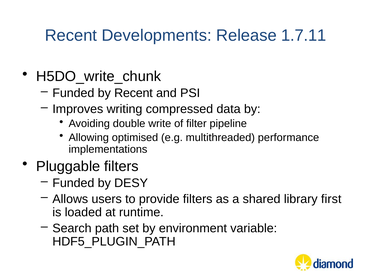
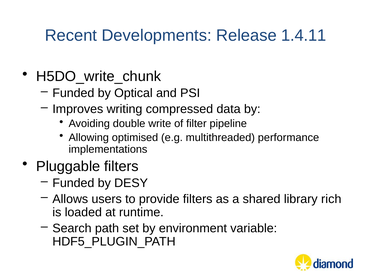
1.7.11: 1.7.11 -> 1.4.11 (304, 35)
by Recent: Recent -> Optical (133, 93)
first: first -> rich (331, 199)
